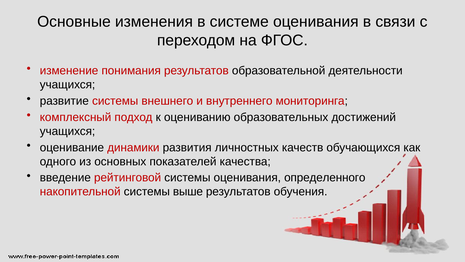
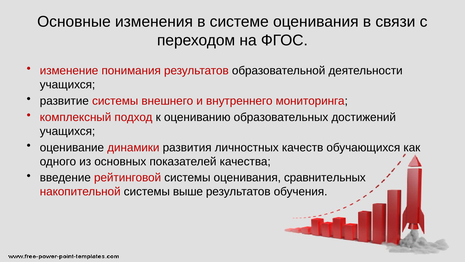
определенного: определенного -> сравнительных (325, 177)
